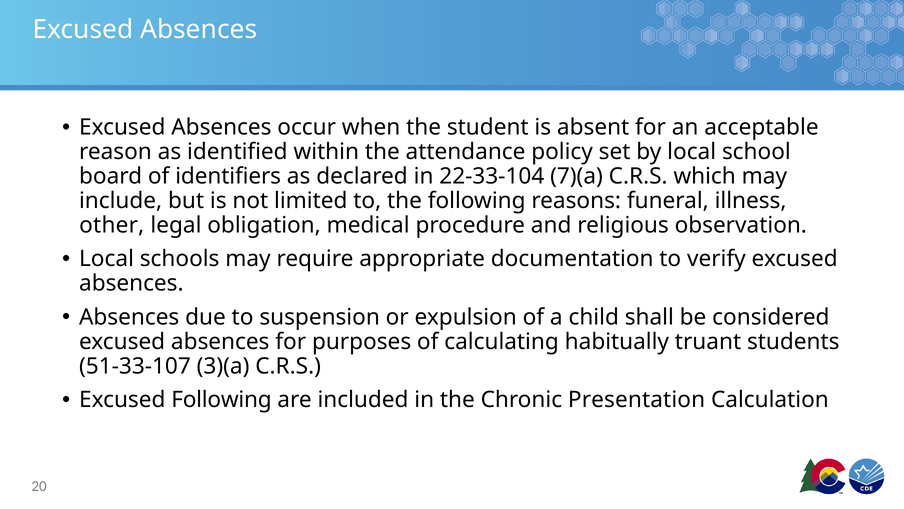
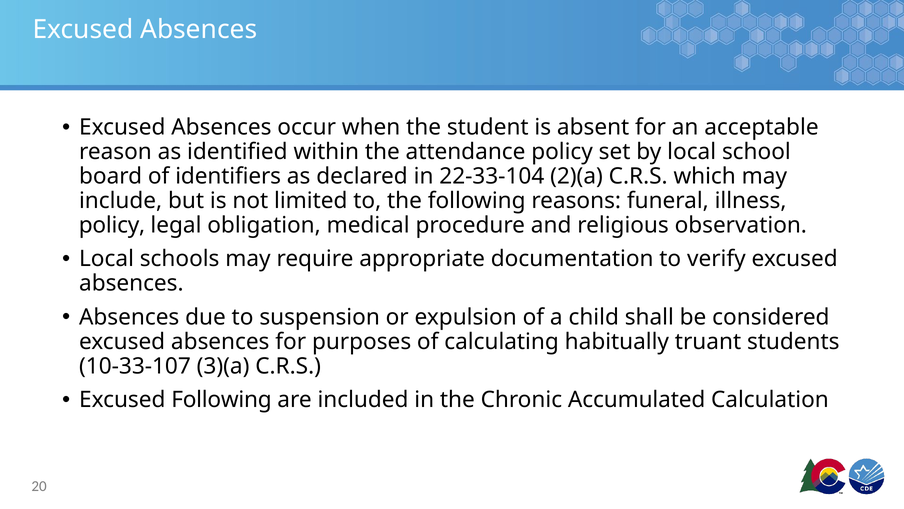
7)(a: 7)(a -> 2)(a (577, 176)
other: other -> policy (112, 225)
51-33-107: 51-33-107 -> 10-33-107 (135, 366)
Presentation: Presentation -> Accumulated (637, 400)
